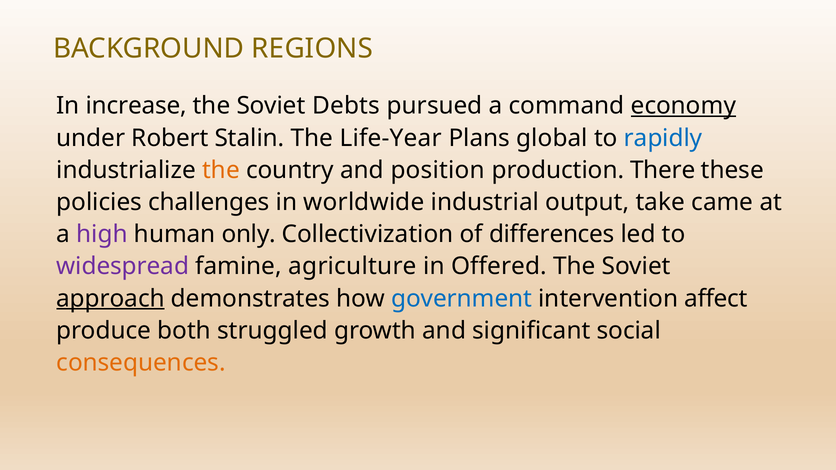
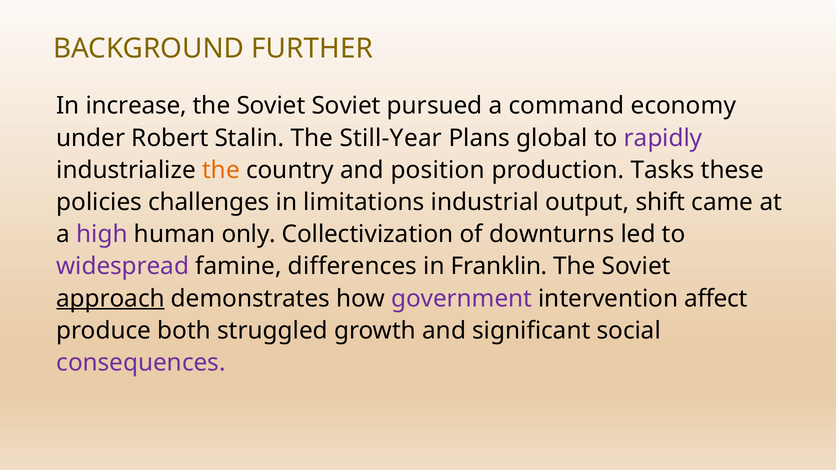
REGIONS: REGIONS -> FURTHER (312, 48)
Soviet Debts: Debts -> Soviet (346, 106)
economy underline: present -> none (683, 106)
Life-Year: Life-Year -> Still-Year (391, 138)
rapidly colour: blue -> purple (663, 138)
There: There -> Tasks (663, 170)
worldwide: worldwide -> limitations (364, 202)
take: take -> shift (660, 202)
differences: differences -> downturns (552, 234)
agriculture: agriculture -> differences (353, 267)
Offered: Offered -> Franklin (499, 267)
government colour: blue -> purple (462, 299)
consequences colour: orange -> purple (141, 363)
